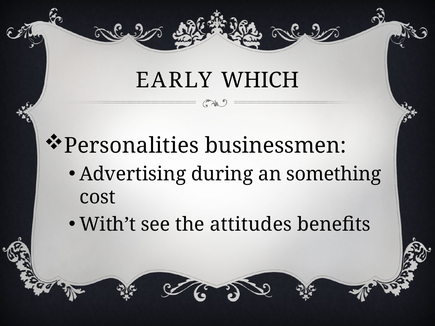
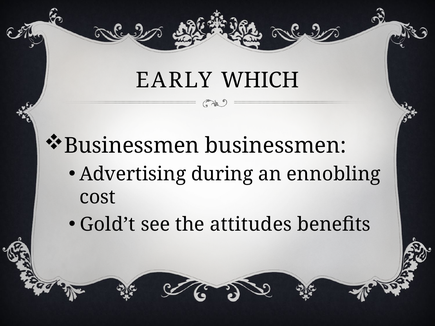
Personalities: Personalities -> Businessmen (132, 146)
something: something -> ennobling (334, 174)
With’t: With’t -> Gold’t (108, 224)
